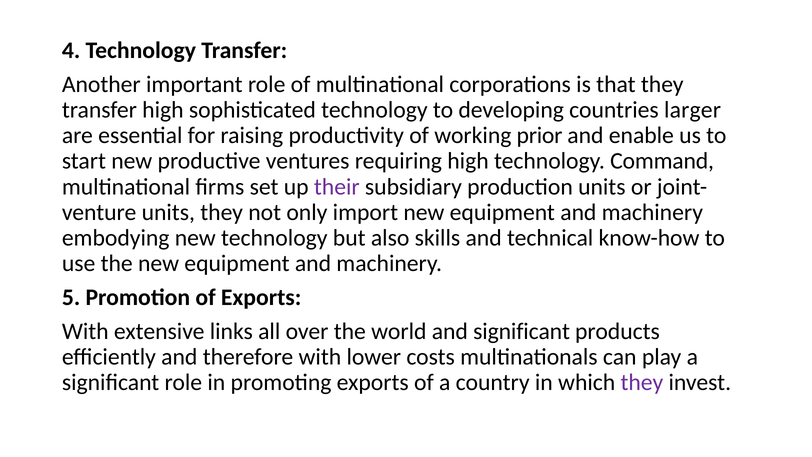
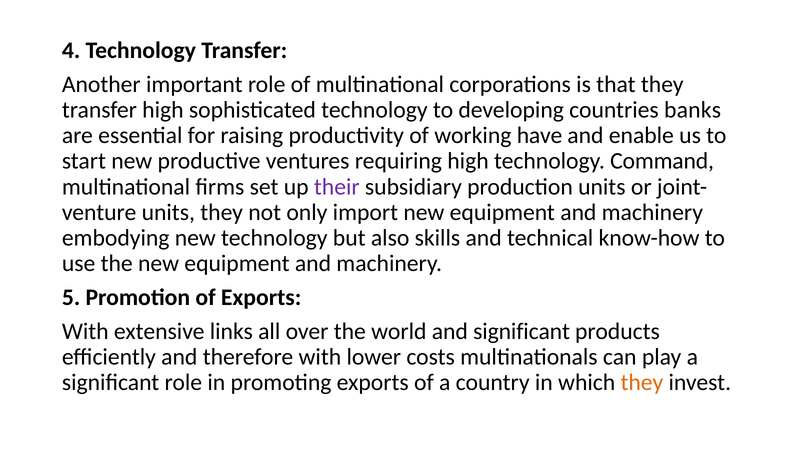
larger: larger -> banks (693, 110)
prior: prior -> have (540, 136)
they colour: purple -> orange (642, 382)
